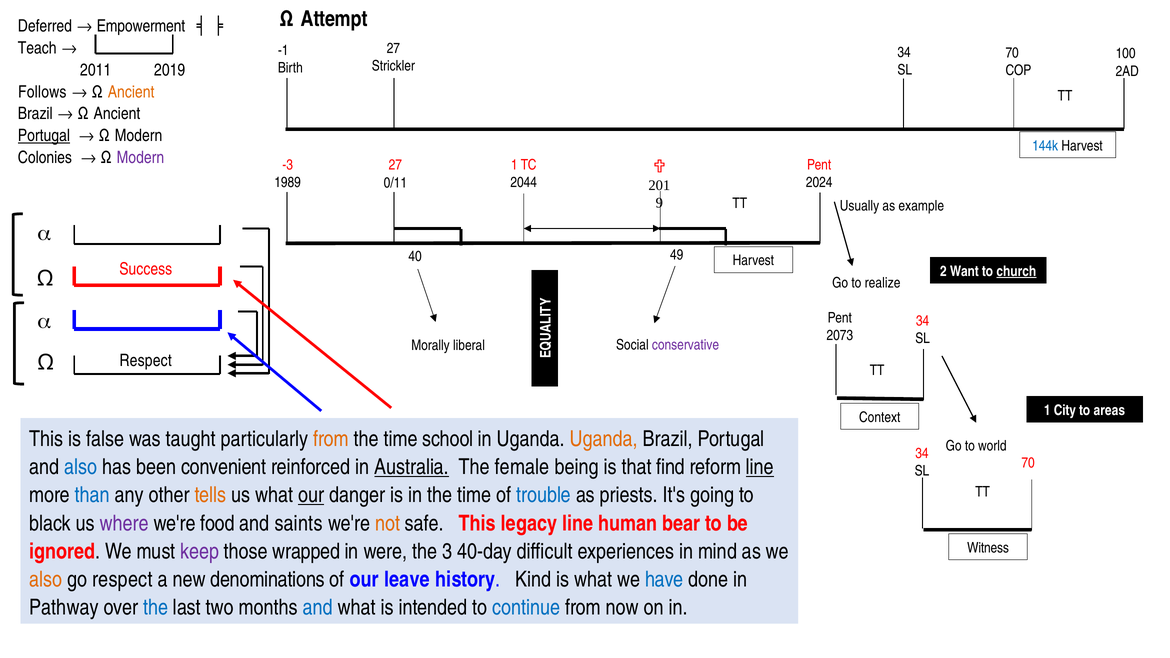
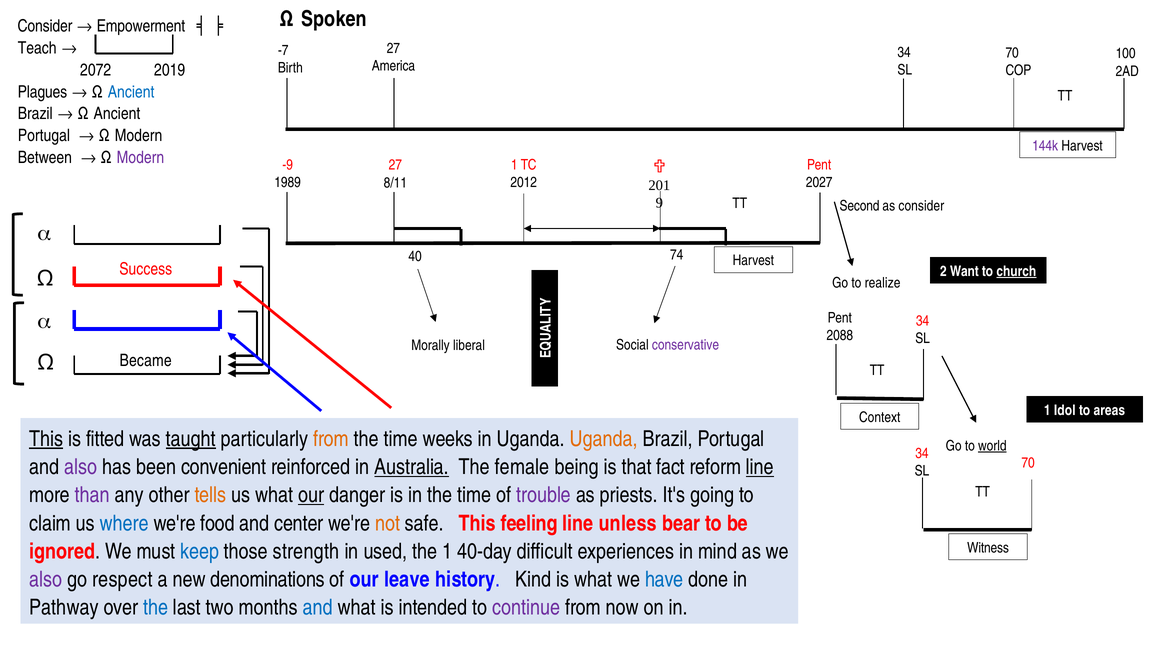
Attempt: Attempt -> Spoken (334, 19)
Deferred: Deferred -> Consider (45, 26)
-1: -1 -> -7 (283, 50)
Strickler: Strickler -> America (393, 66)
2011: 2011 -> 2072 (96, 70)
Follows: Follows -> Plagues (42, 92)
Ancient colour: orange -> blue (131, 92)
Portugal underline: present -> none (44, 136)
144k colour: blue -> purple (1045, 146)
Colonies: Colonies -> Between (45, 158)
-3: -3 -> -9 (288, 165)
2044: 2044 -> 2012 (524, 182)
2024: 2024 -> 2027 (819, 182)
0/11: 0/11 -> 8/11 (395, 183)
Usually: Usually -> Second (860, 206)
as example: example -> consider (921, 206)
49: 49 -> 74 (677, 255)
2073: 2073 -> 2088 (840, 335)
Respect: Respect -> Became (146, 361)
City: City -> Idol (1065, 410)
This underline: none -> present (46, 439)
false: false -> fitted (105, 439)
taught underline: none -> present (191, 439)
school: school -> weeks (448, 439)
world underline: none -> present (992, 446)
also colour: blue -> purple (81, 467)
find: find -> fact (671, 467)
than colour: blue -> purple (92, 495)
trouble colour: blue -> purple (544, 495)
black: black -> claim (50, 523)
where colour: purple -> blue (124, 523)
saints: saints -> center (299, 523)
legacy: legacy -> feeling (529, 523)
human: human -> unless (628, 523)
keep colour: purple -> blue (200, 552)
wrapped: wrapped -> strength (306, 552)
were: were -> used (385, 552)
the 3: 3 -> 1 (447, 552)
also colour: orange -> purple (46, 580)
continue colour: blue -> purple (526, 608)
